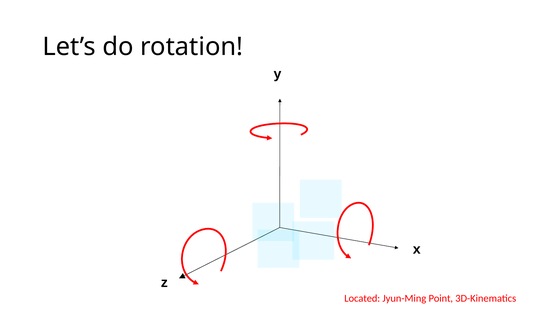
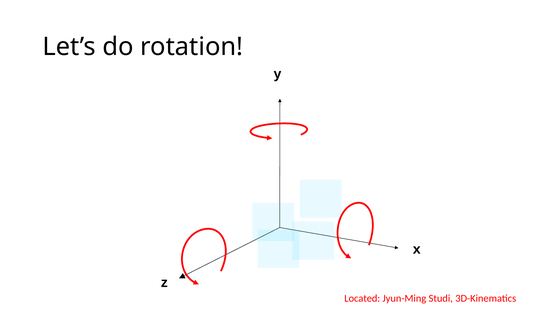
Point: Point -> Studi (441, 299)
